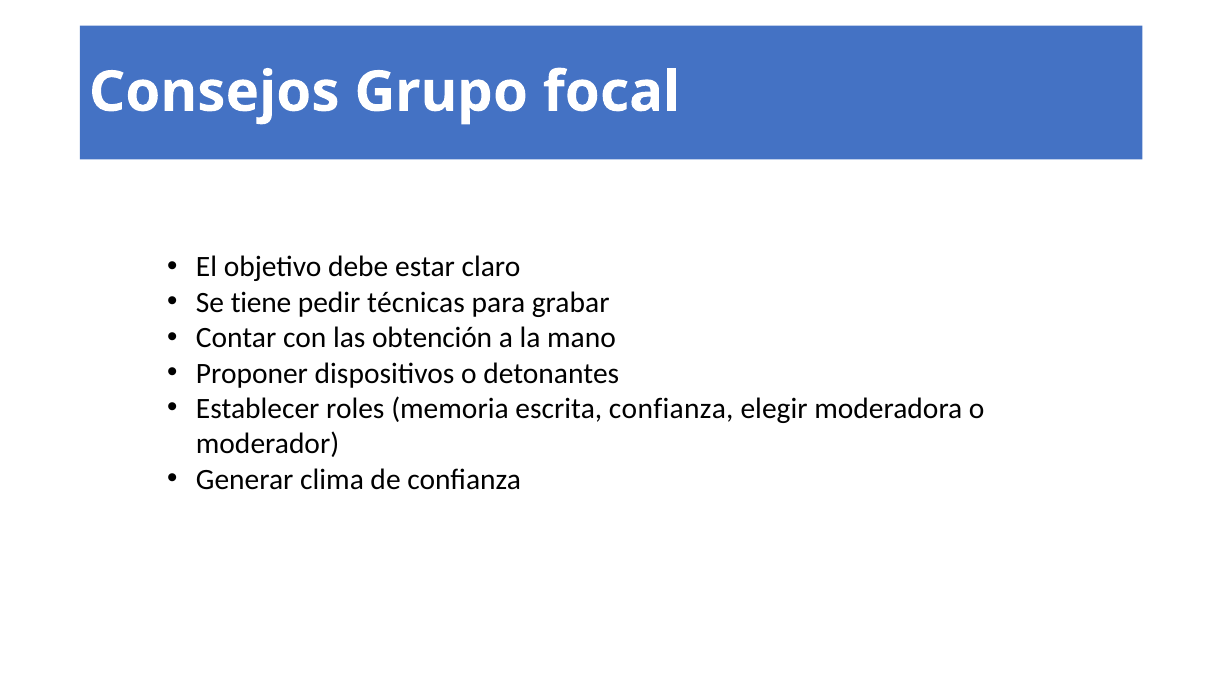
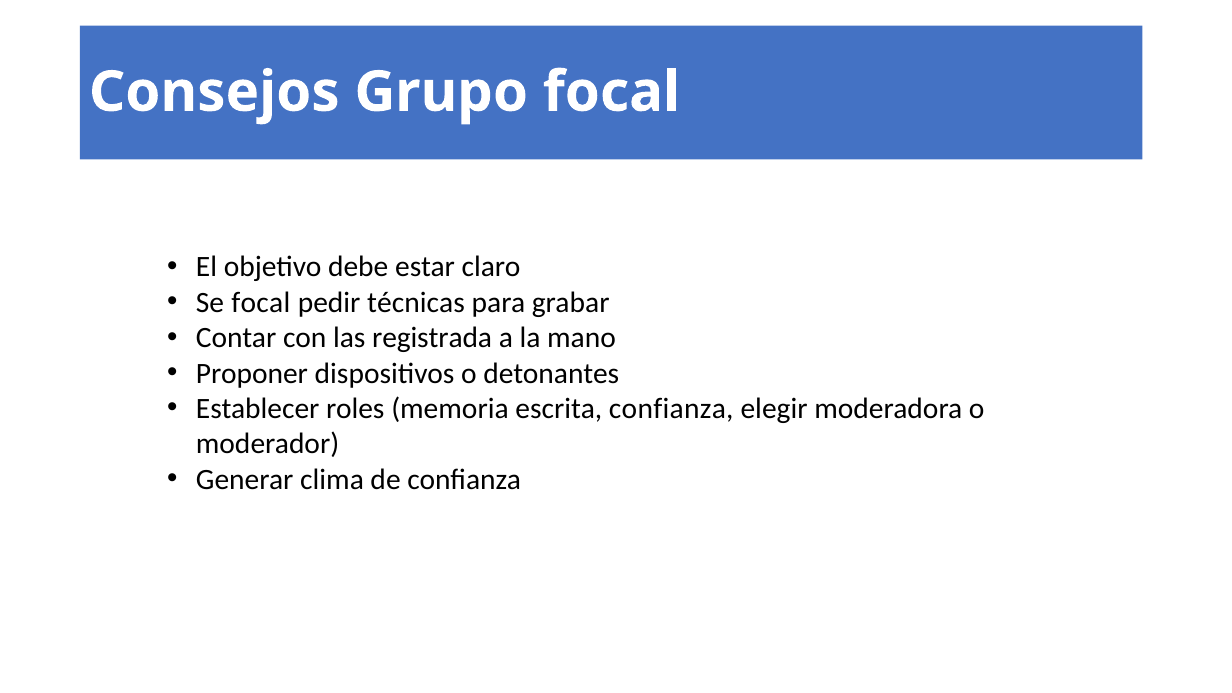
Se tiene: tiene -> focal (261, 303)
obtención: obtención -> registrada (432, 338)
